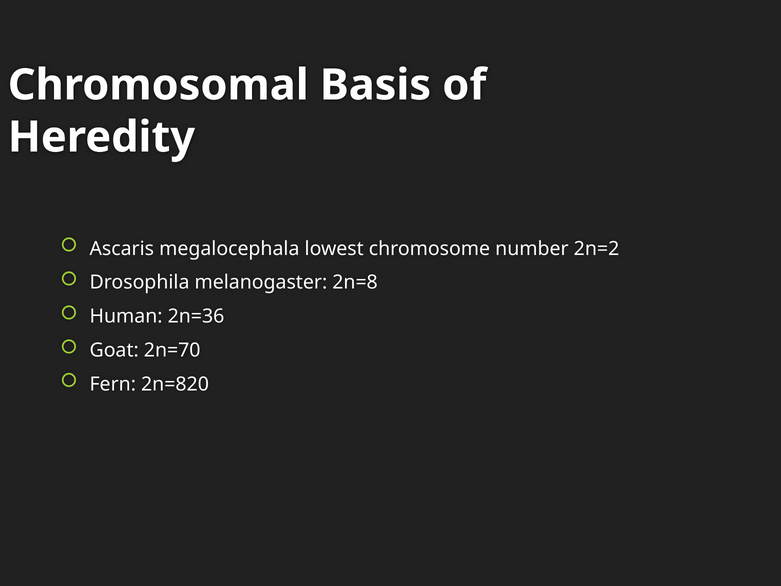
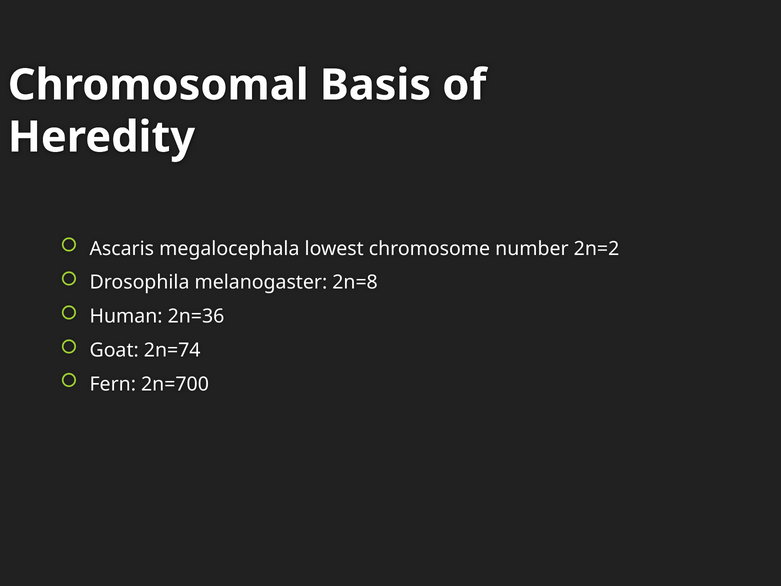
2n=70: 2n=70 -> 2n=74 (172, 350)
2n=820: 2n=820 -> 2n=700 (175, 384)
